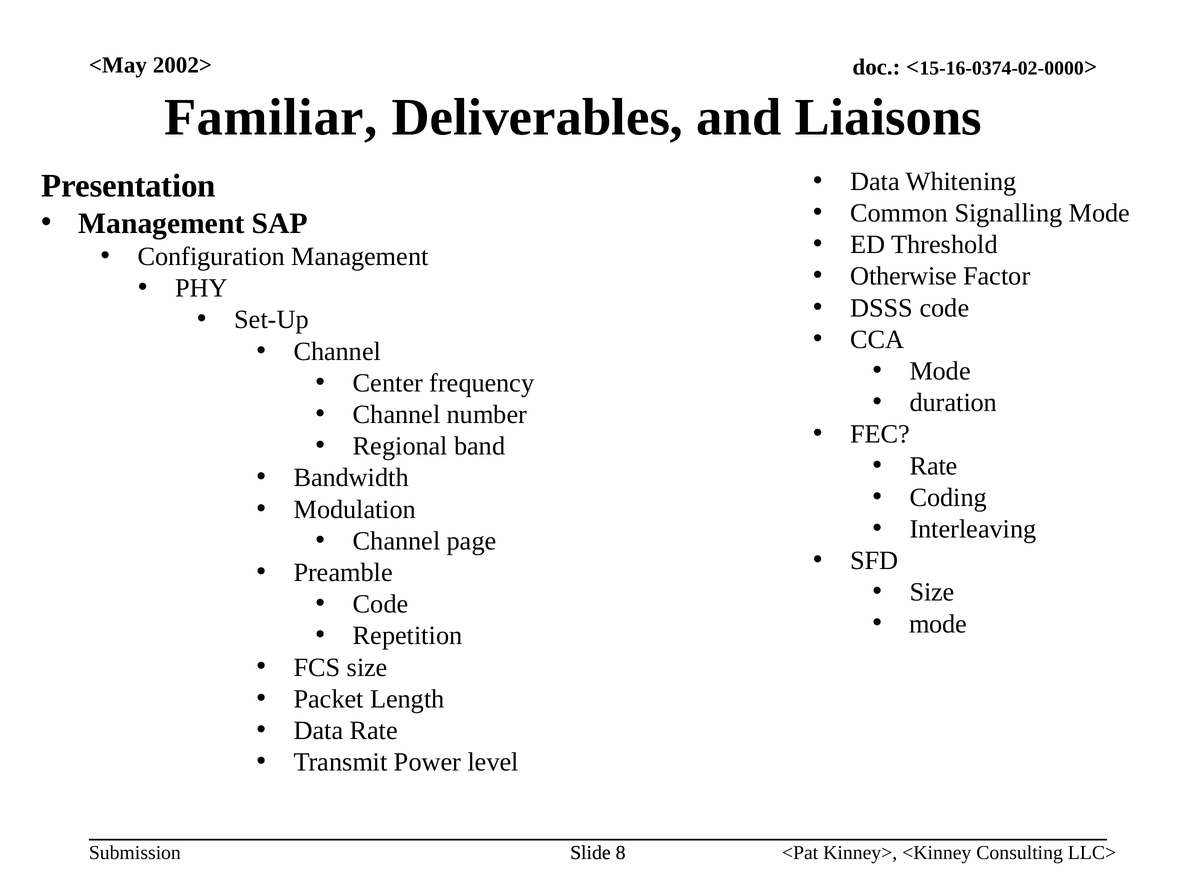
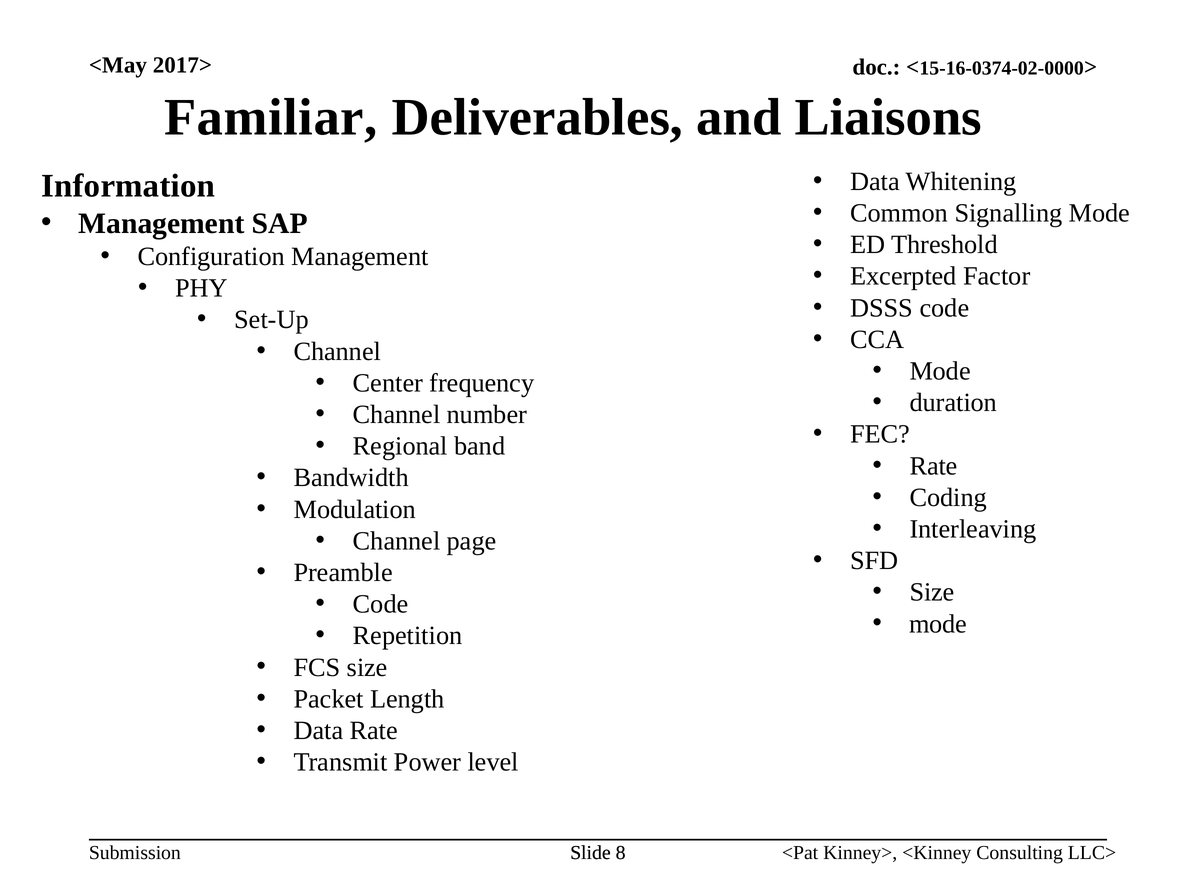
2002>: 2002> -> 2017> (182, 65)
Presentation: Presentation -> Information (128, 186)
Otherwise: Otherwise -> Excerpted (903, 276)
